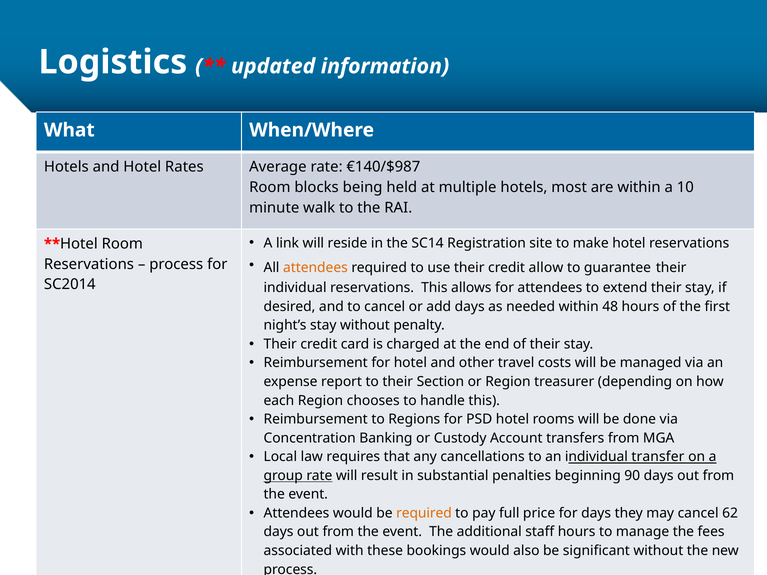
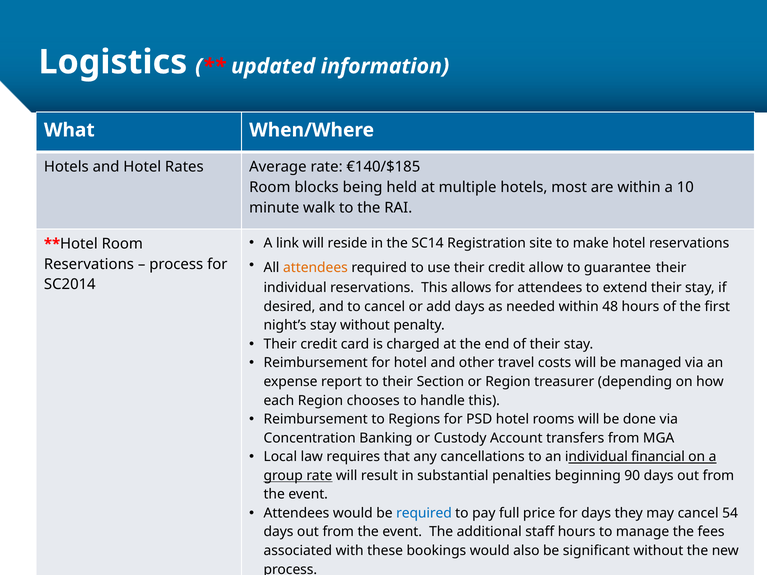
€140/$987: €140/$987 -> €140/$185 (383, 167)
transfer: transfer -> financial (658, 457)
required colour: orange -> blue (424, 513)
62: 62 -> 54 (730, 513)
